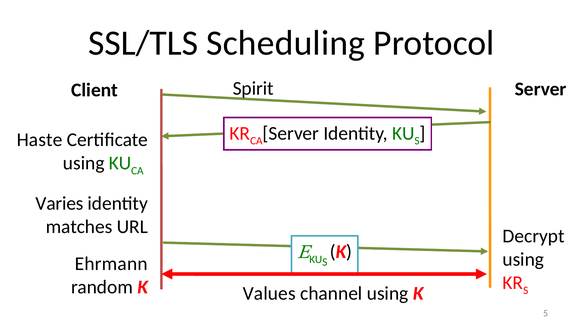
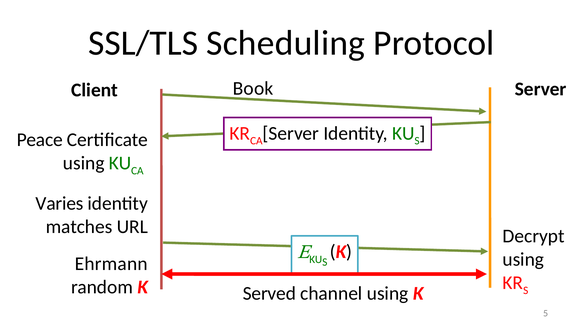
Spirit: Spirit -> Book (253, 89)
Haste: Haste -> Peace (40, 140)
Values: Values -> Served (269, 294)
